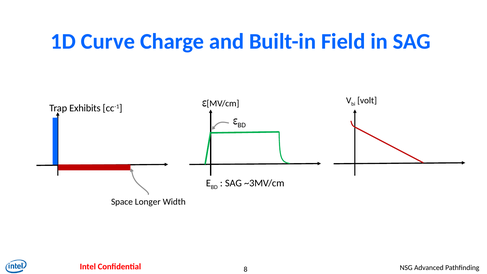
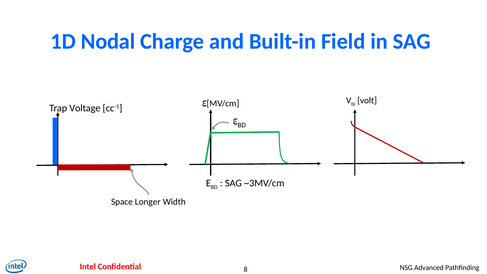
Curve: Curve -> Nodal (108, 42)
Exhibits: Exhibits -> Voltage (85, 108)
